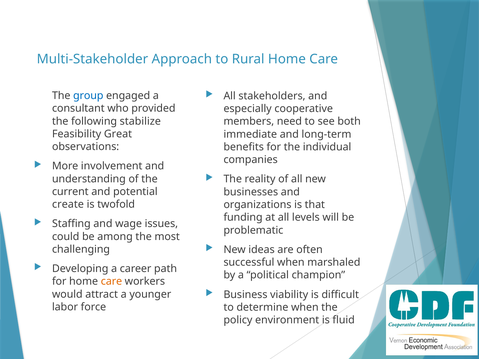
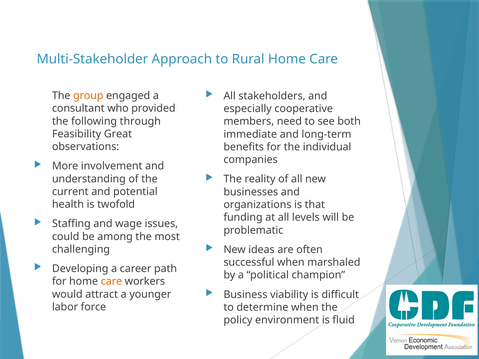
group colour: blue -> orange (88, 96)
stabilize: stabilize -> through (140, 121)
create: create -> health (68, 205)
